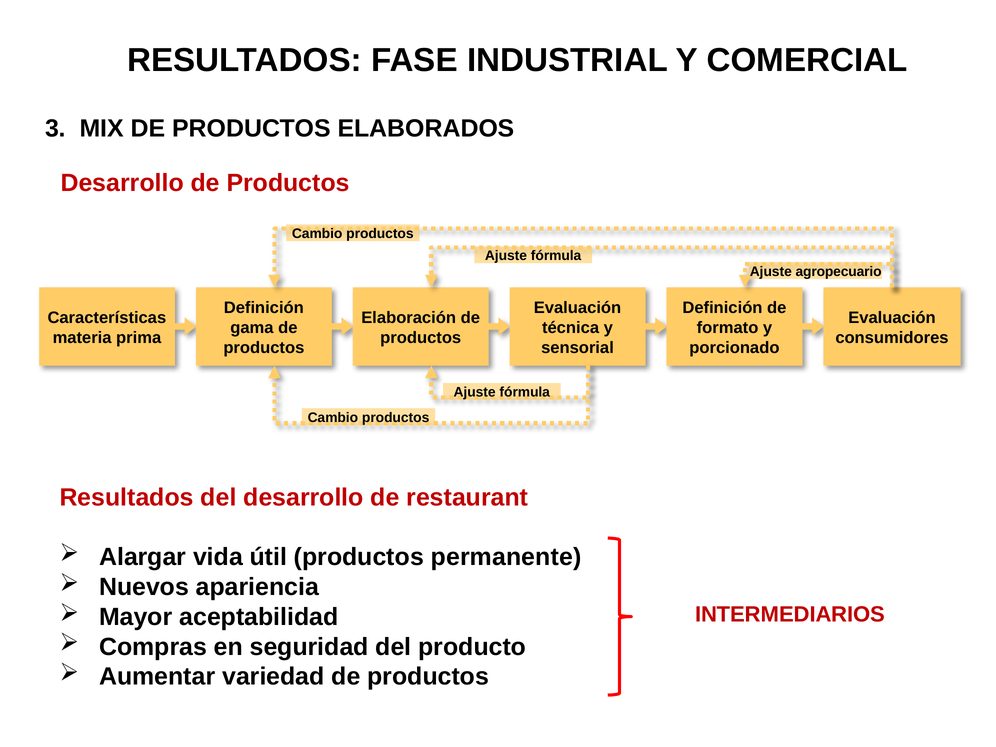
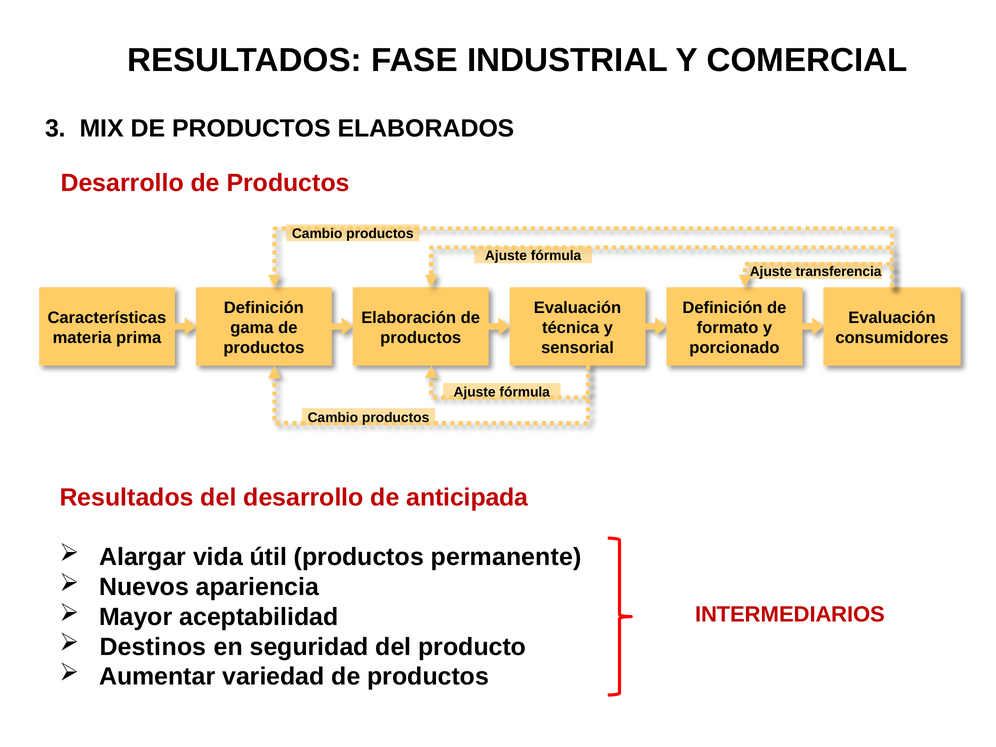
agropecuario: agropecuario -> transferencia (839, 272)
restaurant: restaurant -> anticipada (467, 497)
Compras: Compras -> Destinos (153, 647)
